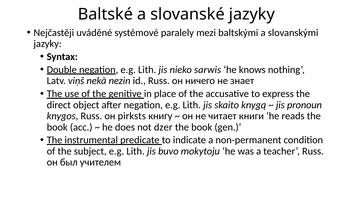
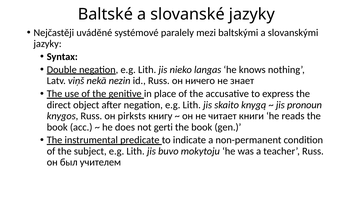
sarwis: sarwis -> langas (208, 70)
dzer: dzer -> gerti (163, 127)
